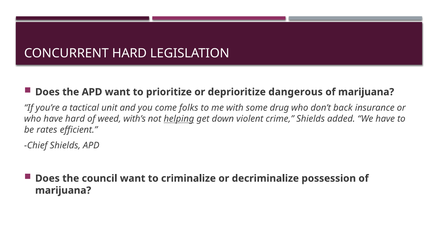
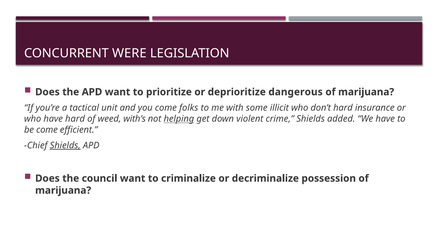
CONCURRENT HARD: HARD -> WERE (129, 53)
drug: drug -> illicit (279, 108)
don’t back: back -> hard (343, 108)
be rates: rates -> come (47, 130)
Shields underline: none -> present (65, 146)
